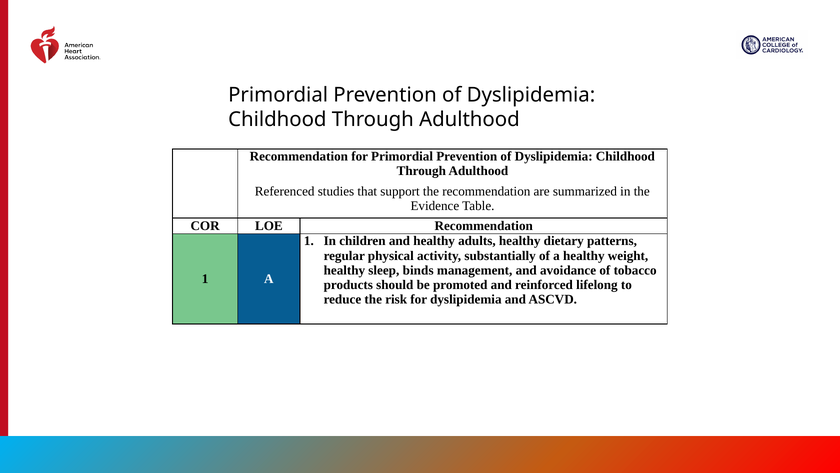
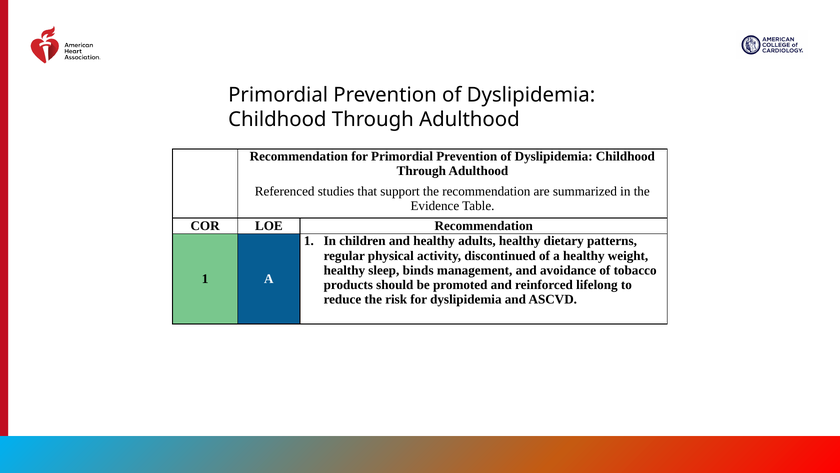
substantially: substantially -> discontinued (500, 255)
